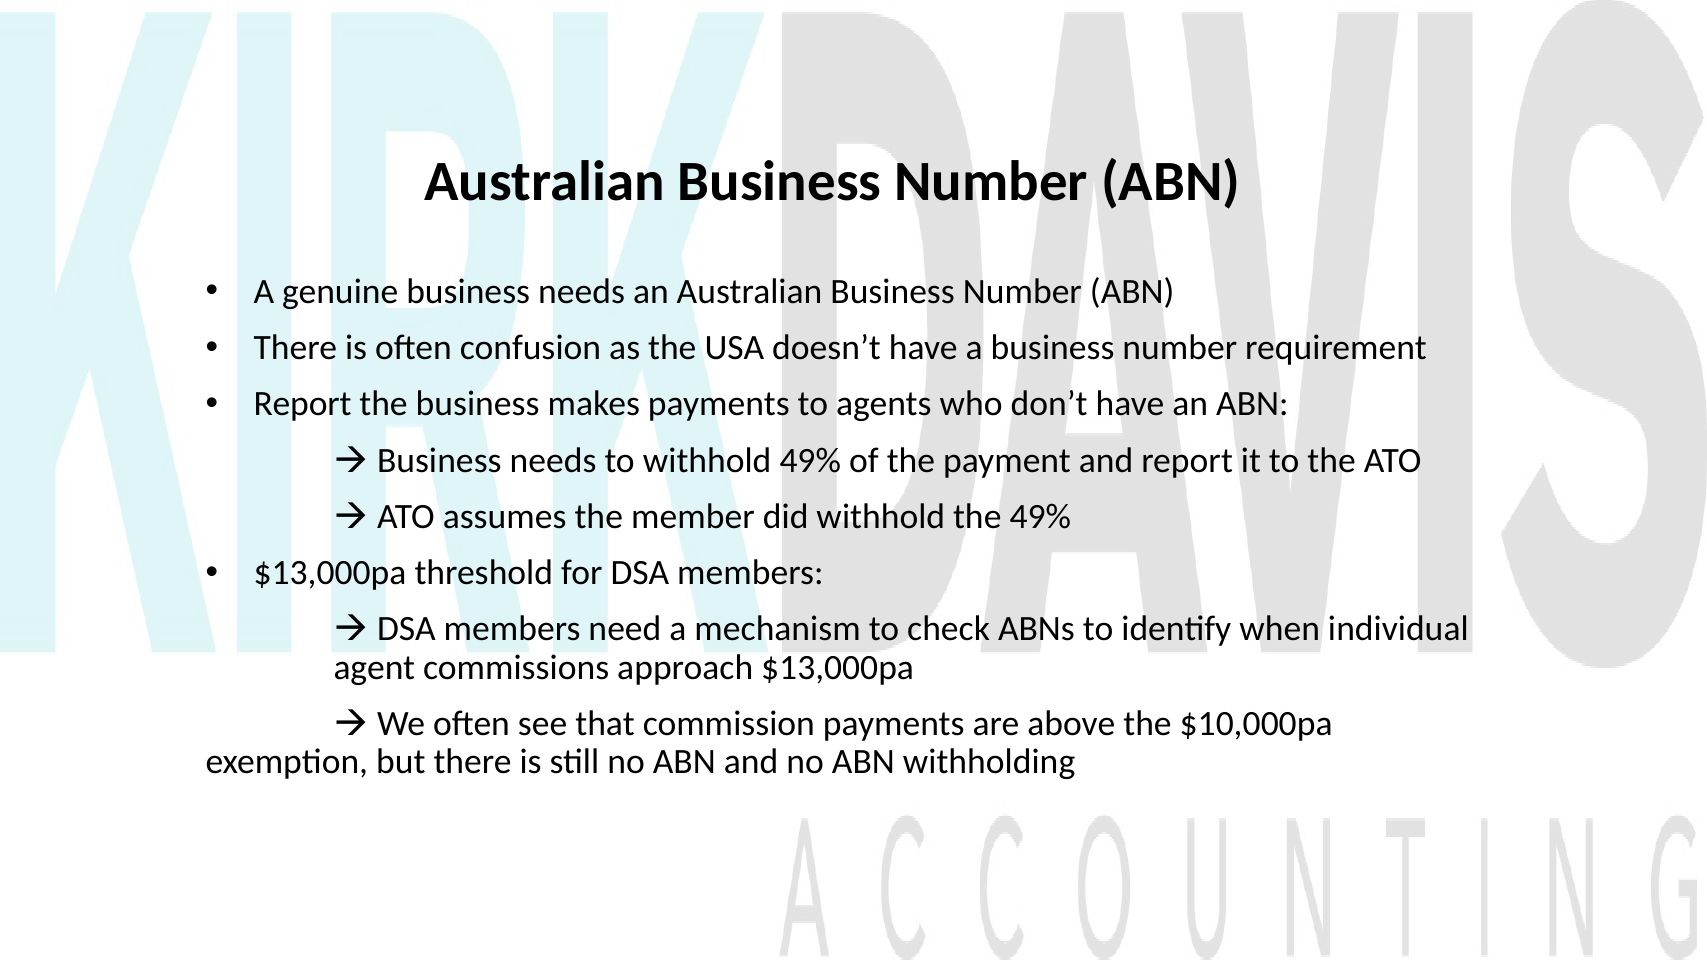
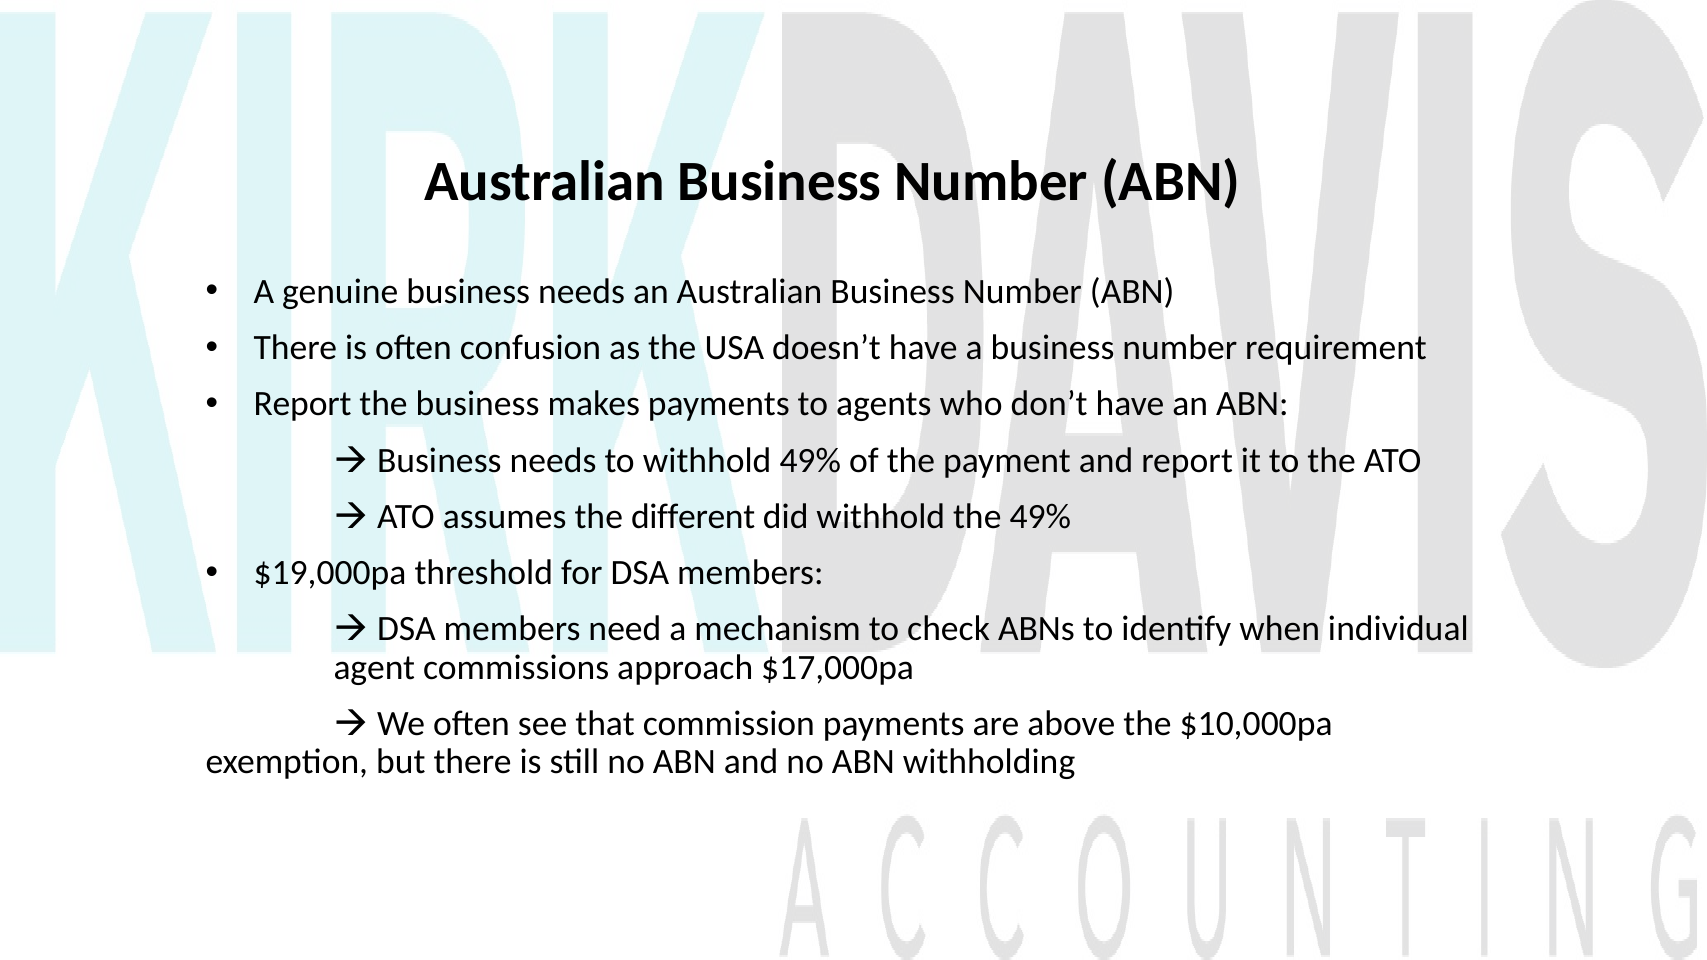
member: member -> different (693, 517)
$13,000pa: $13,000pa -> $19,000pa (330, 573)
approach $13,000pa: $13,000pa -> $17,000pa (838, 668)
